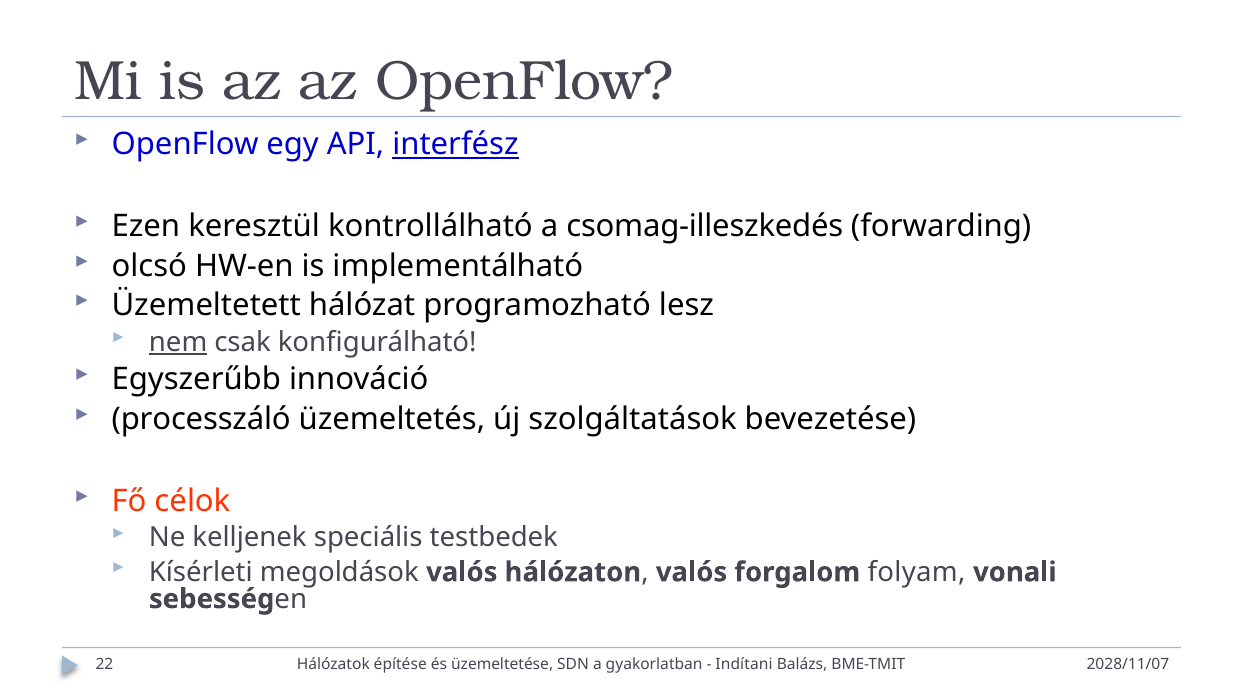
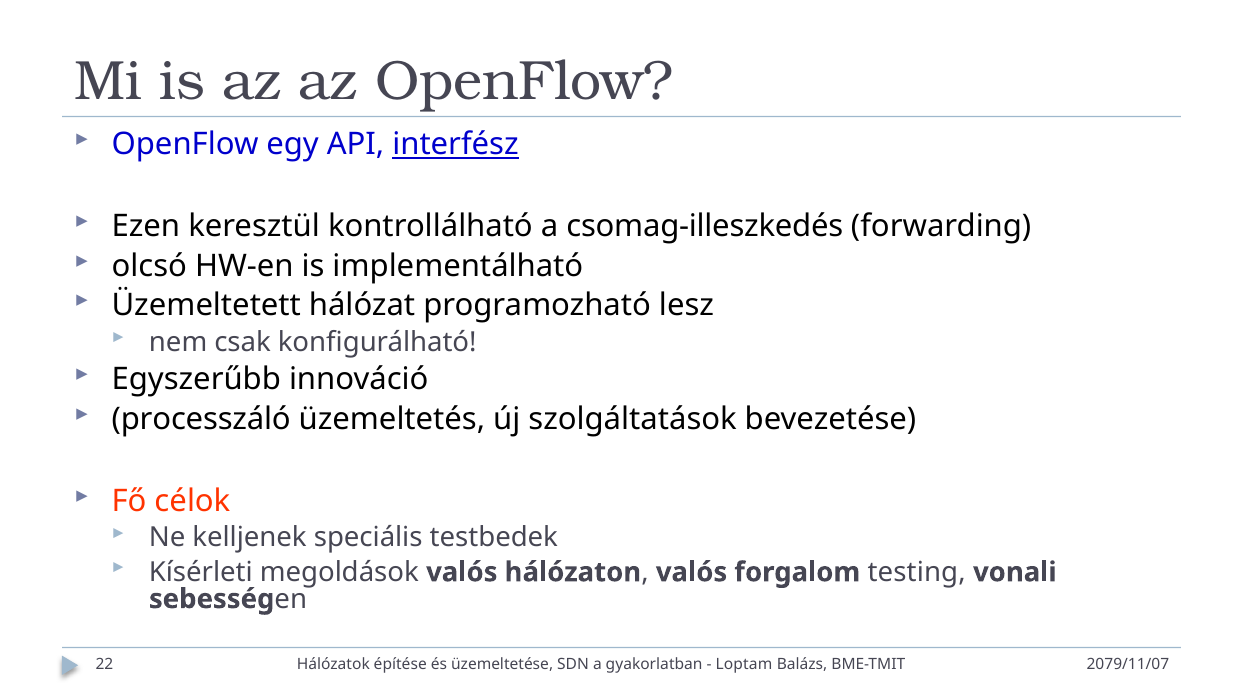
nem underline: present -> none (178, 342)
folyam: folyam -> testing (917, 572)
Indítani: Indítani -> Loptam (744, 665)
2028/11/07: 2028/11/07 -> 2079/11/07 (1128, 665)
